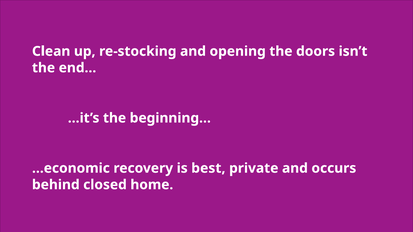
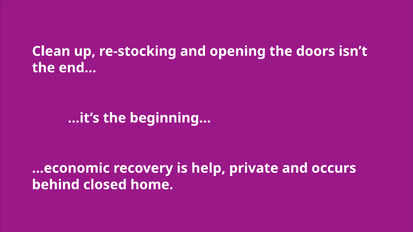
best: best -> help (208, 168)
